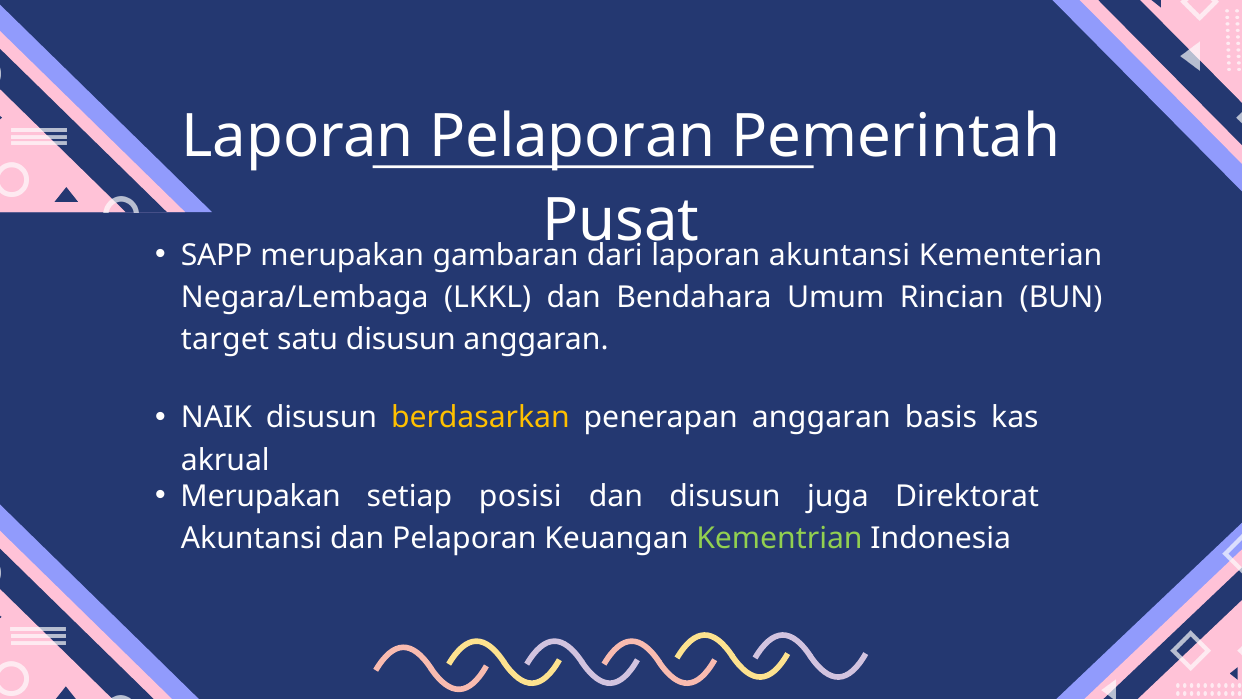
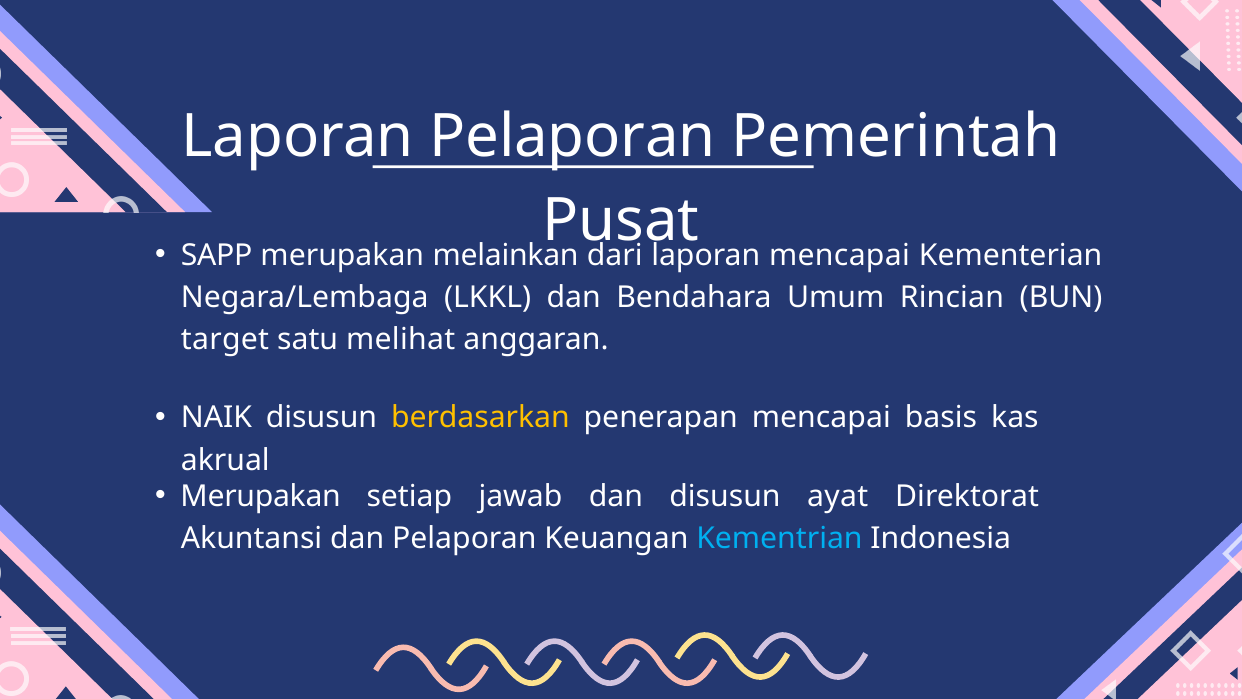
gambaran: gambaran -> melainkan (506, 255)
laporan akuntansi: akuntansi -> mencapai (840, 255)
satu disusun: disusun -> melihat (401, 340)
penerapan anggaran: anggaran -> mencapai (821, 418)
posisi: posisi -> jawab (520, 496)
juga: juga -> ayat (838, 496)
Kementrian colour: light green -> light blue (779, 538)
